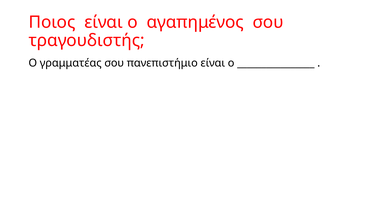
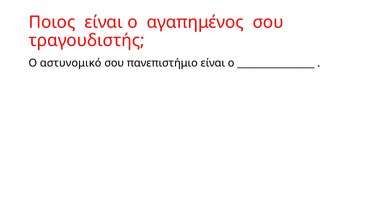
γραμματέας: γραμματέας -> αστυνομικό (71, 63)
